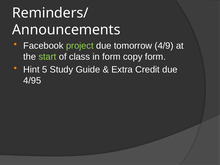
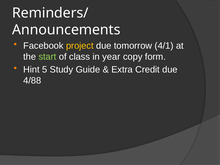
project colour: light green -> yellow (80, 46)
4/9: 4/9 -> 4/1 (164, 46)
in form: form -> year (111, 57)
4/95: 4/95 -> 4/88 (32, 81)
